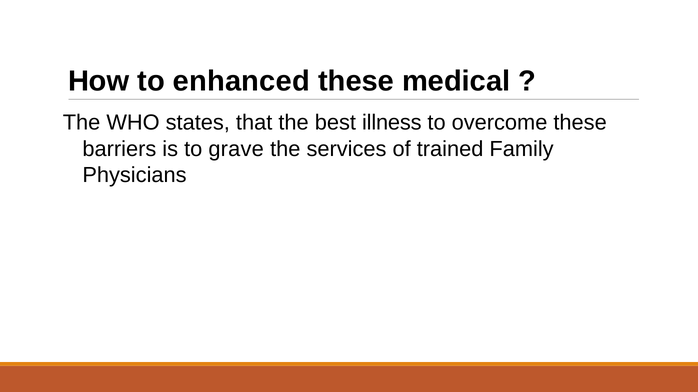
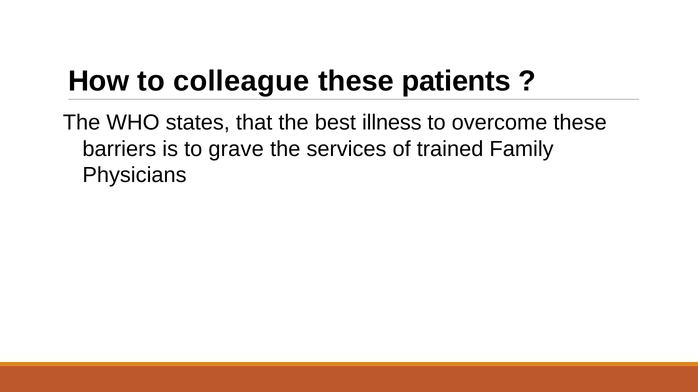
enhanced: enhanced -> colleague (241, 81)
medical: medical -> patients (456, 81)
